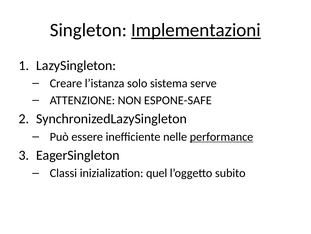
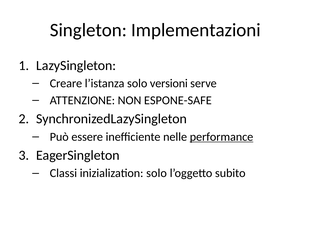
Implementazioni underline: present -> none (196, 30)
sistema: sistema -> versioni (169, 83)
inizialization quel: quel -> solo (157, 173)
